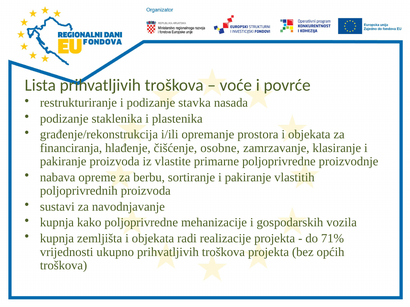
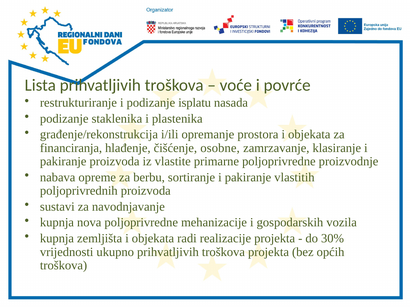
stavka: stavka -> isplatu (195, 103)
kako: kako -> nova (89, 223)
71%: 71% -> 30% (333, 239)
